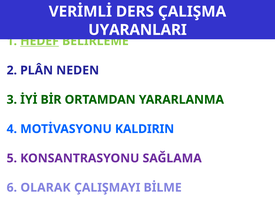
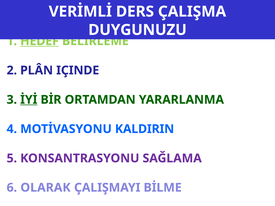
UYARANLARI: UYARANLARI -> DUYGUNUZU (138, 30)
NEDEN: NEDEN -> IÇINDE (78, 70)
İYİ underline: none -> present (29, 100)
